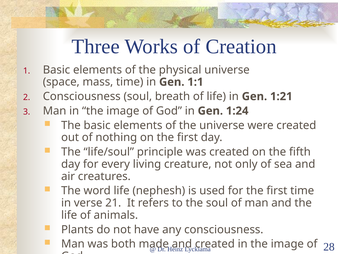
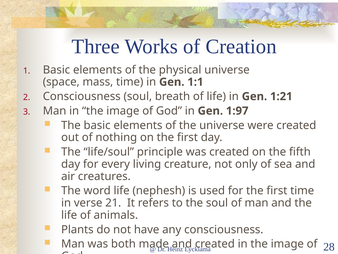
1:24: 1:24 -> 1:97 (237, 111)
